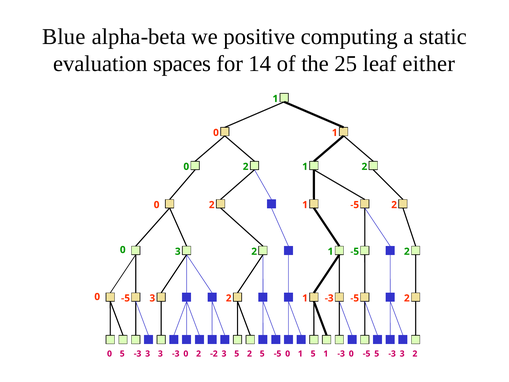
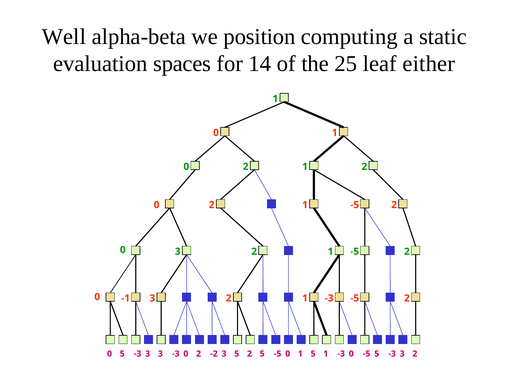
Blue: Blue -> Well (64, 37)
positive: positive -> position (260, 37)
0 -5: -5 -> -1 (126, 298)
